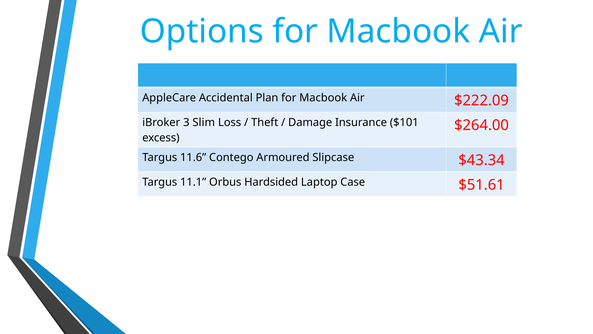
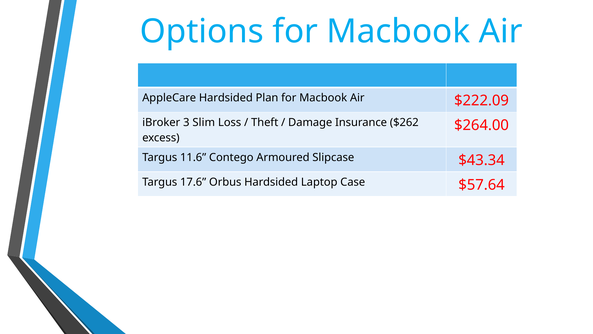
AppleCare Accidental: Accidental -> Hardsided (226, 98)
$101: $101 -> $262 (404, 122)
11.1: 11.1 -> 17.6 (193, 182)
$51.61: $51.61 -> $57.64 (482, 185)
